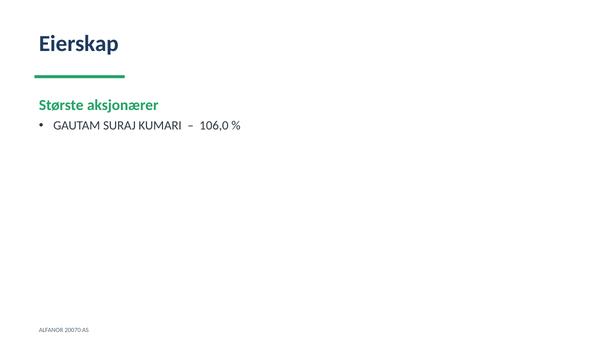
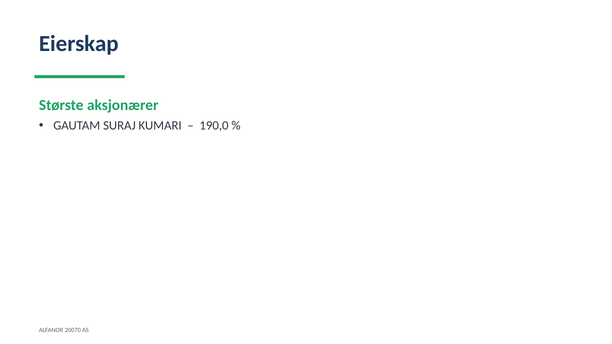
106,0: 106,0 -> 190,0 (214, 126)
